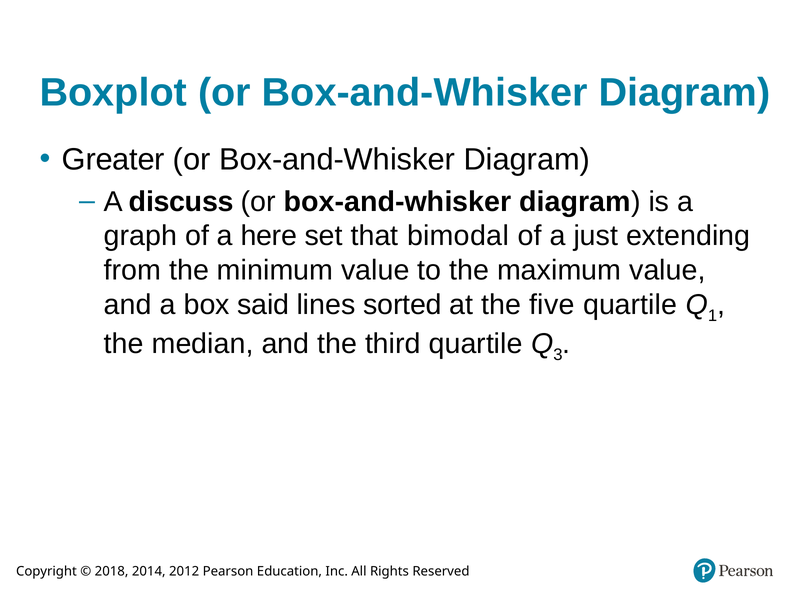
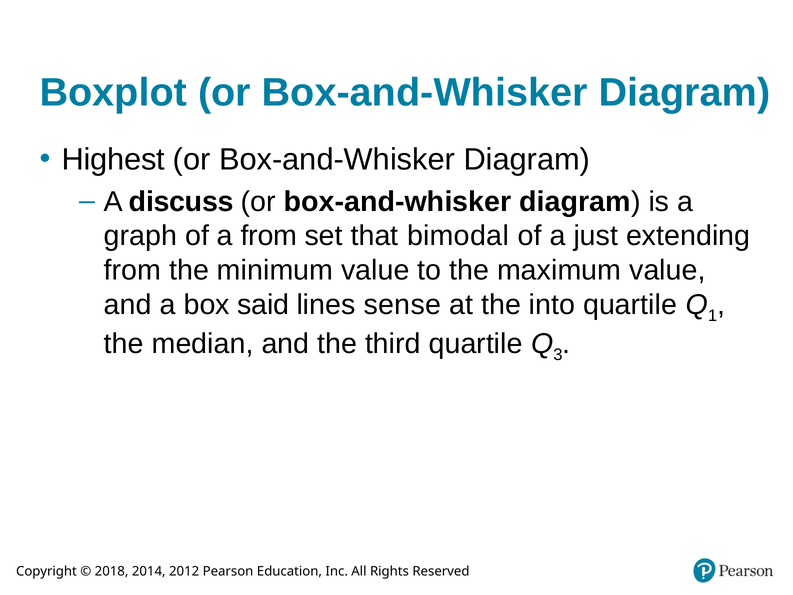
Greater: Greater -> Highest (113, 159)
a here: here -> from (269, 236)
sorted: sorted -> sense (402, 305)
five: five -> into (552, 305)
